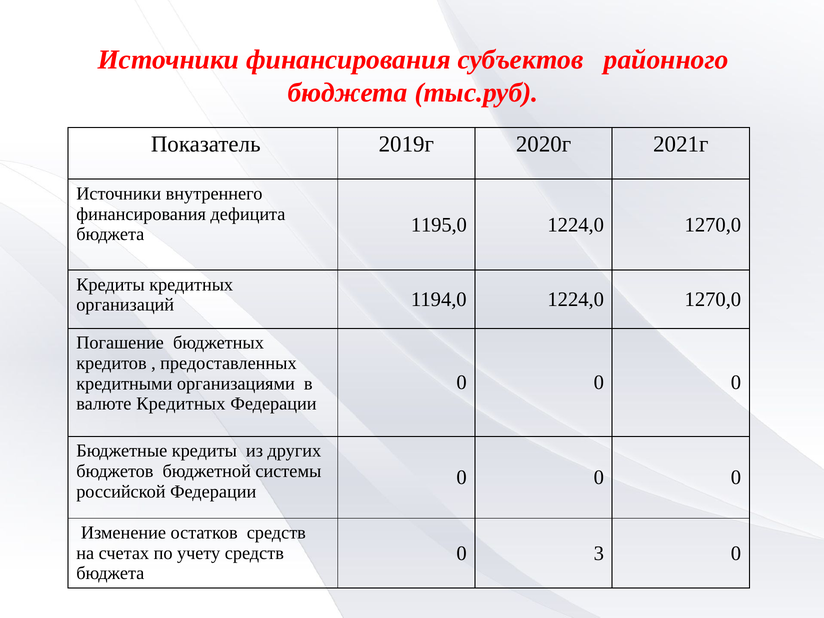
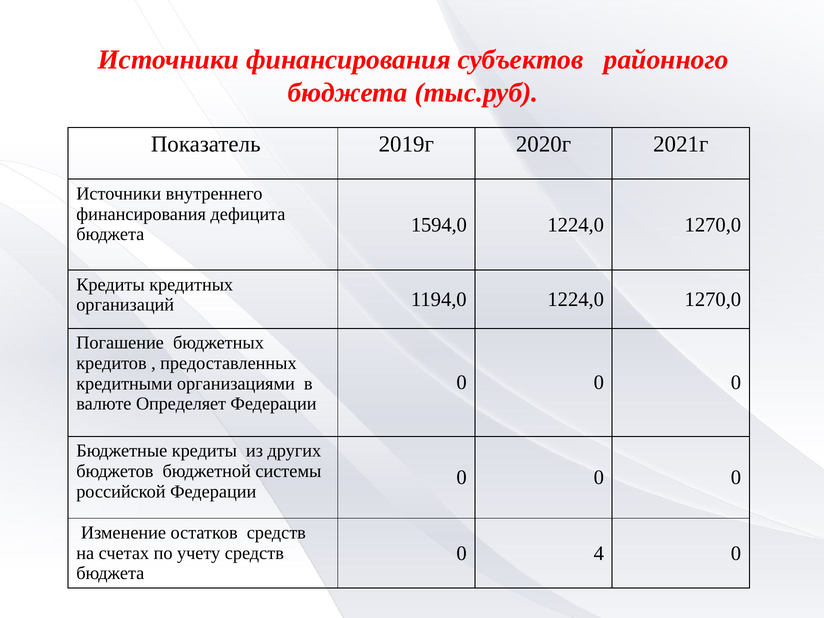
1195,0: 1195,0 -> 1594,0 (439, 225)
валюте Кредитных: Кредитных -> Определяет (181, 404)
3: 3 -> 4 (599, 553)
